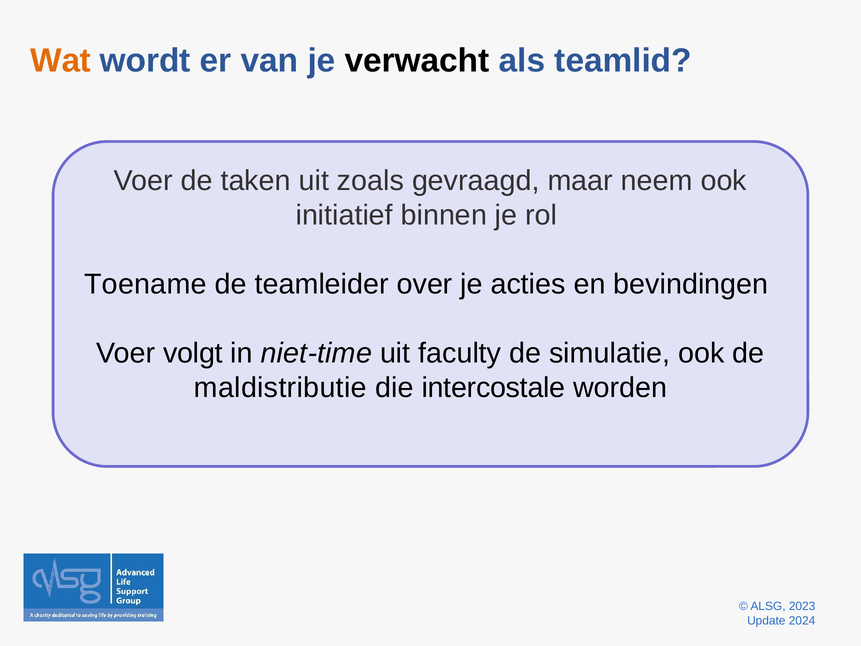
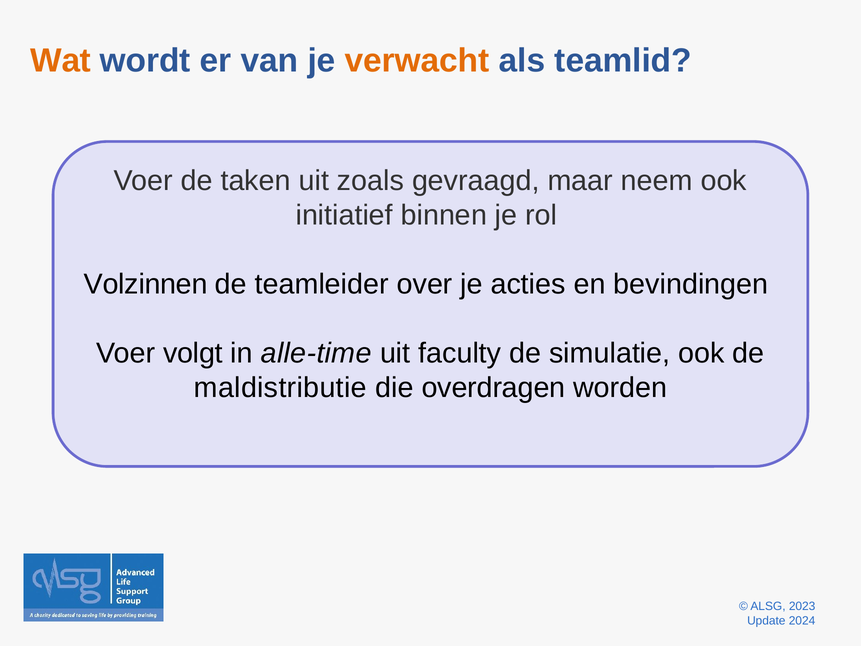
verwacht colour: black -> orange (417, 61)
Toename: Toename -> Volzinnen (146, 284)
niet-time: niet-time -> alle-time (316, 353)
intercostale: intercostale -> overdragen (493, 387)
